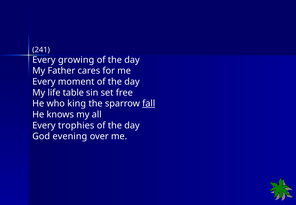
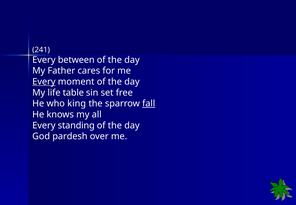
growing: growing -> between (76, 60)
Every underline: none -> present (44, 82)
trophies: trophies -> standing (76, 125)
evening: evening -> pardesh (70, 136)
